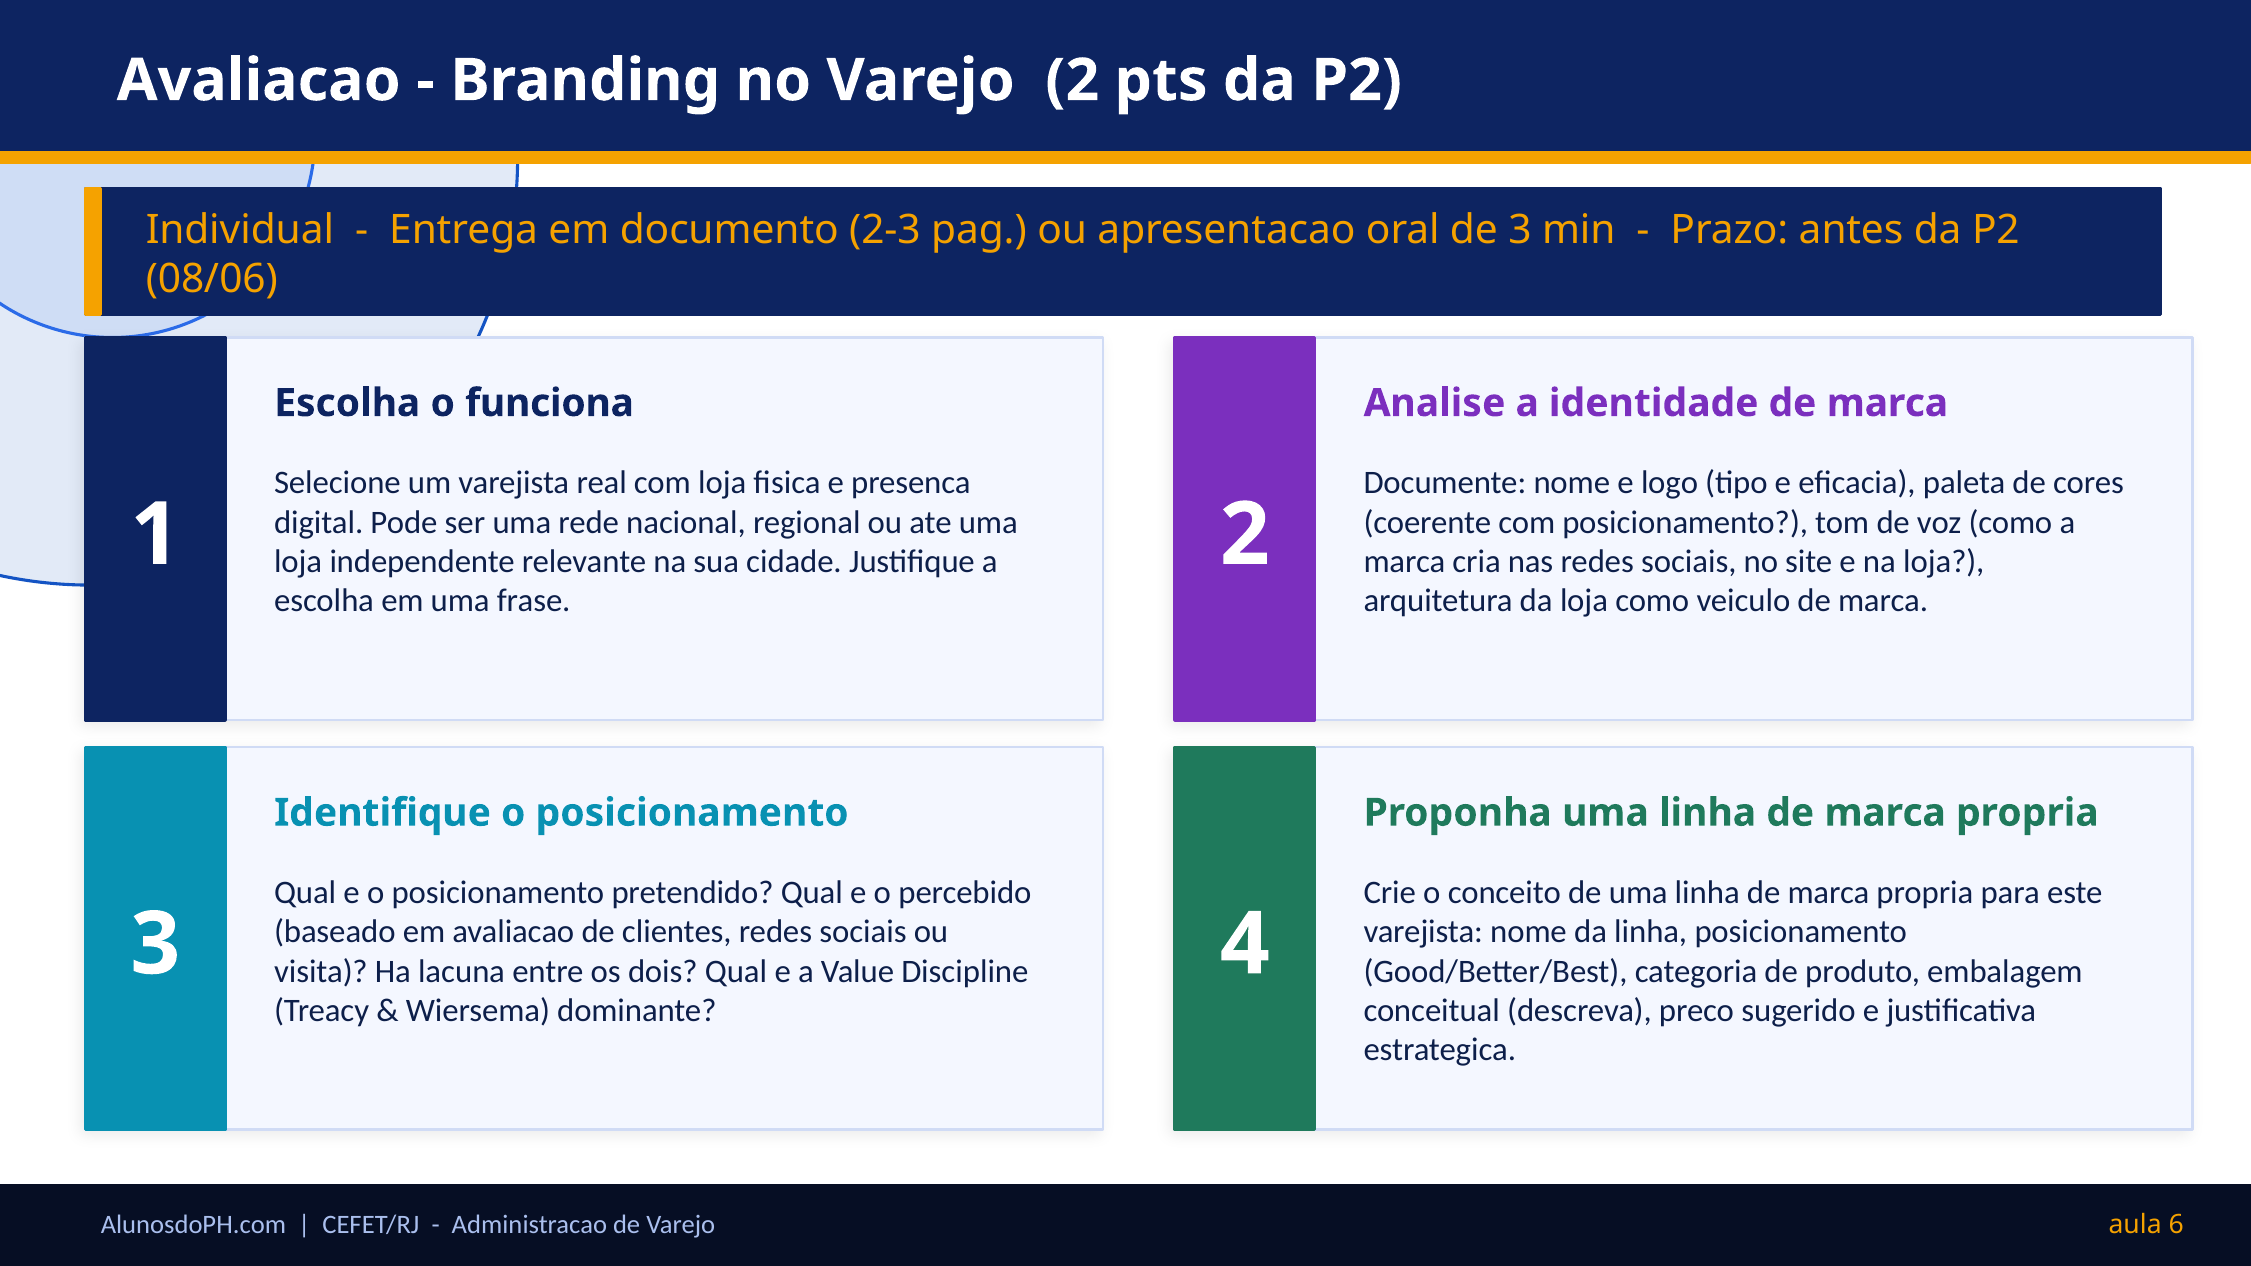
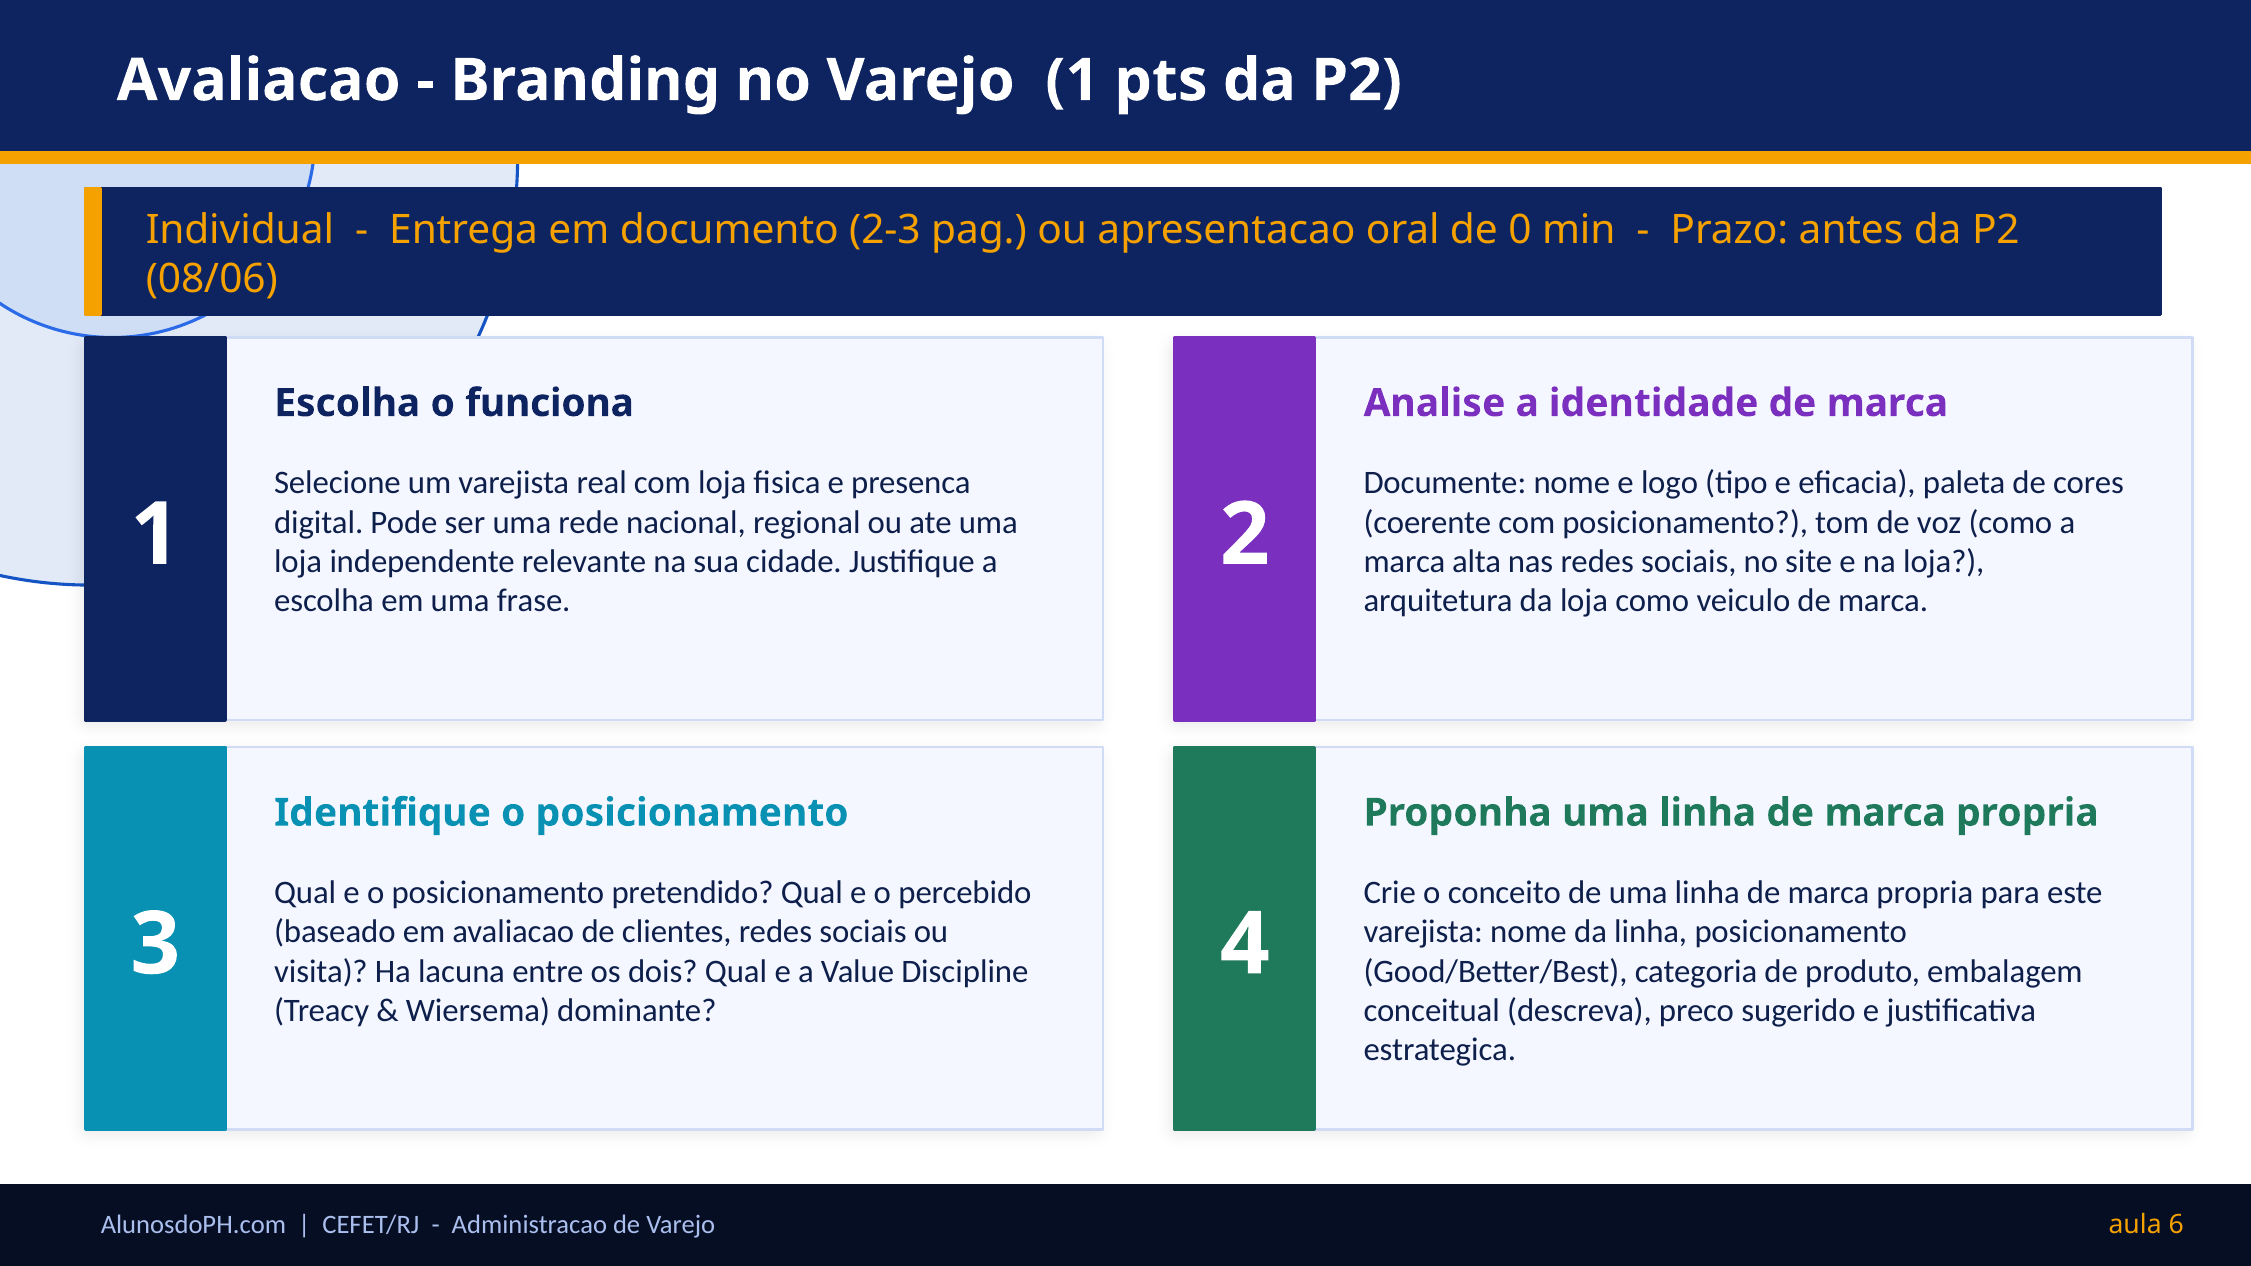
Varejo 2: 2 -> 1 (1072, 81)
de 3: 3 -> 0 (1520, 230)
cria: cria -> alta (1477, 562)
